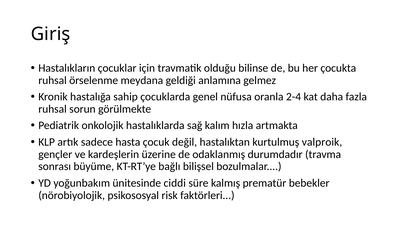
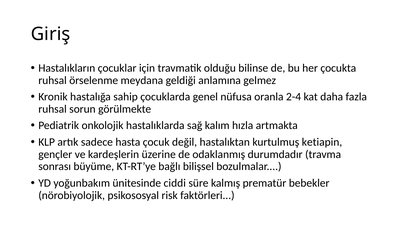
valproik: valproik -> ketiapin (322, 142)
